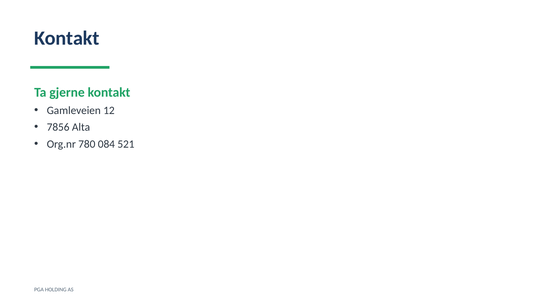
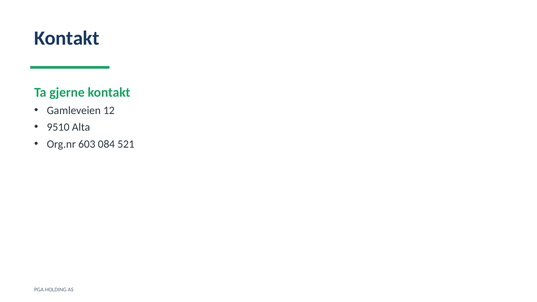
7856: 7856 -> 9510 (58, 127)
780: 780 -> 603 (87, 144)
